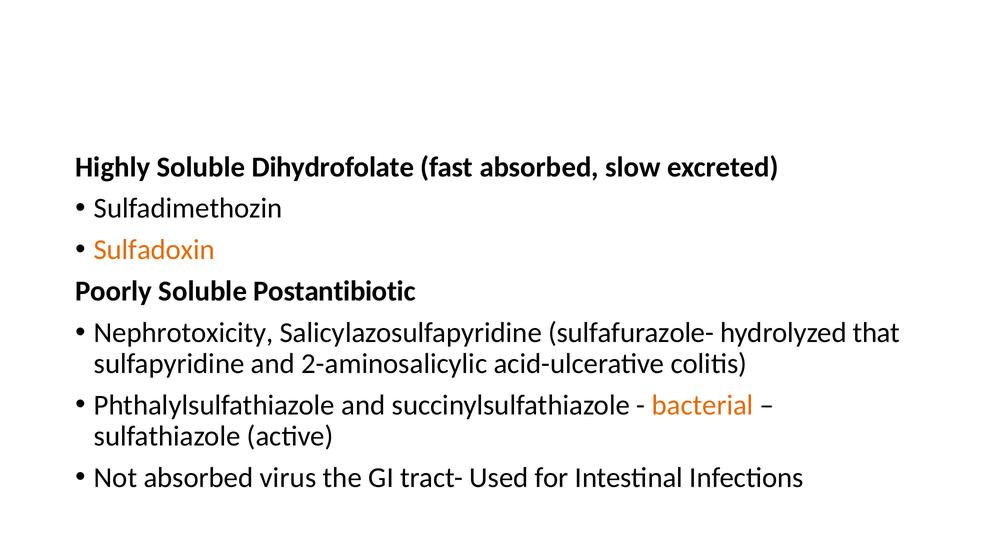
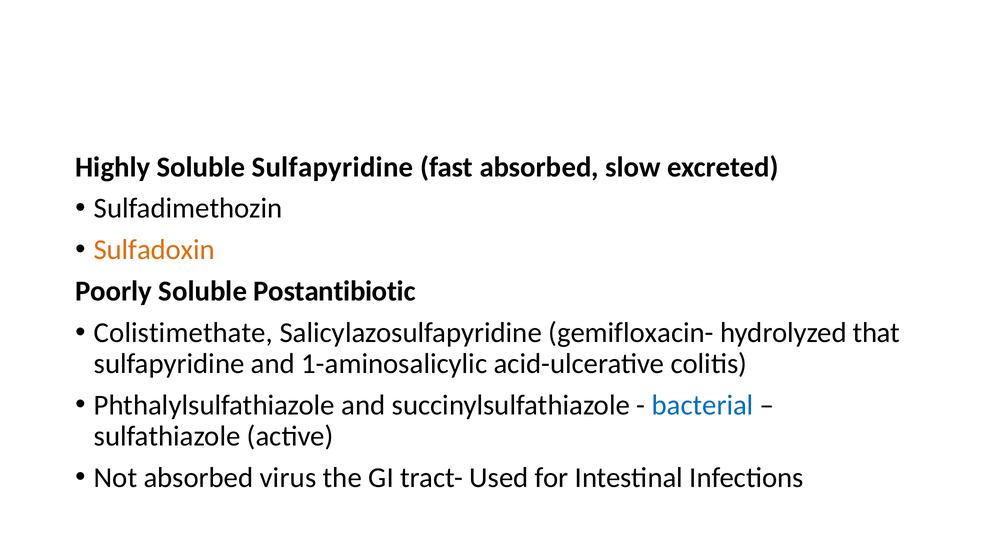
Soluble Dihydrofolate: Dihydrofolate -> Sulfapyridine (333, 167)
Nephrotoxicity: Nephrotoxicity -> Colistimethate (183, 332)
sulfafurazole-: sulfafurazole- -> gemifloxacin- (631, 332)
2-aminosalicylic: 2-aminosalicylic -> 1-aminosalicylic (394, 364)
bacterial colour: orange -> blue (703, 405)
